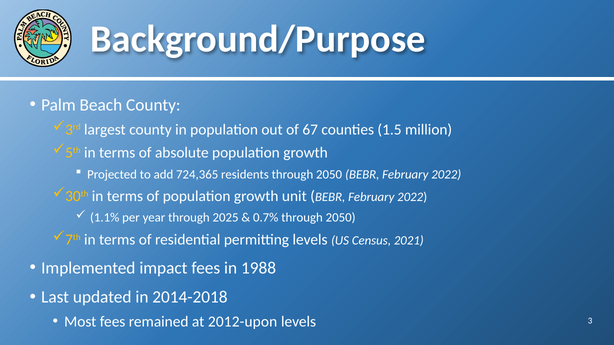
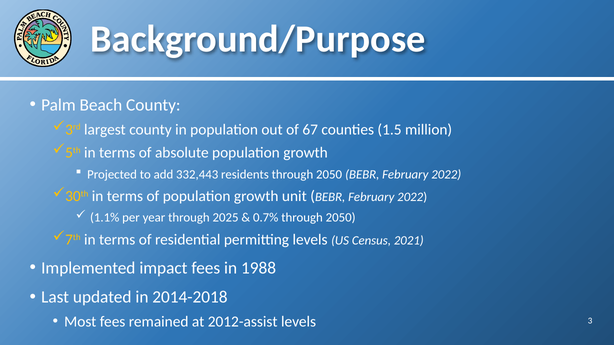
724,365: 724,365 -> 332,443 (197, 174)
2012-upon: 2012-upon -> 2012-assist (243, 322)
